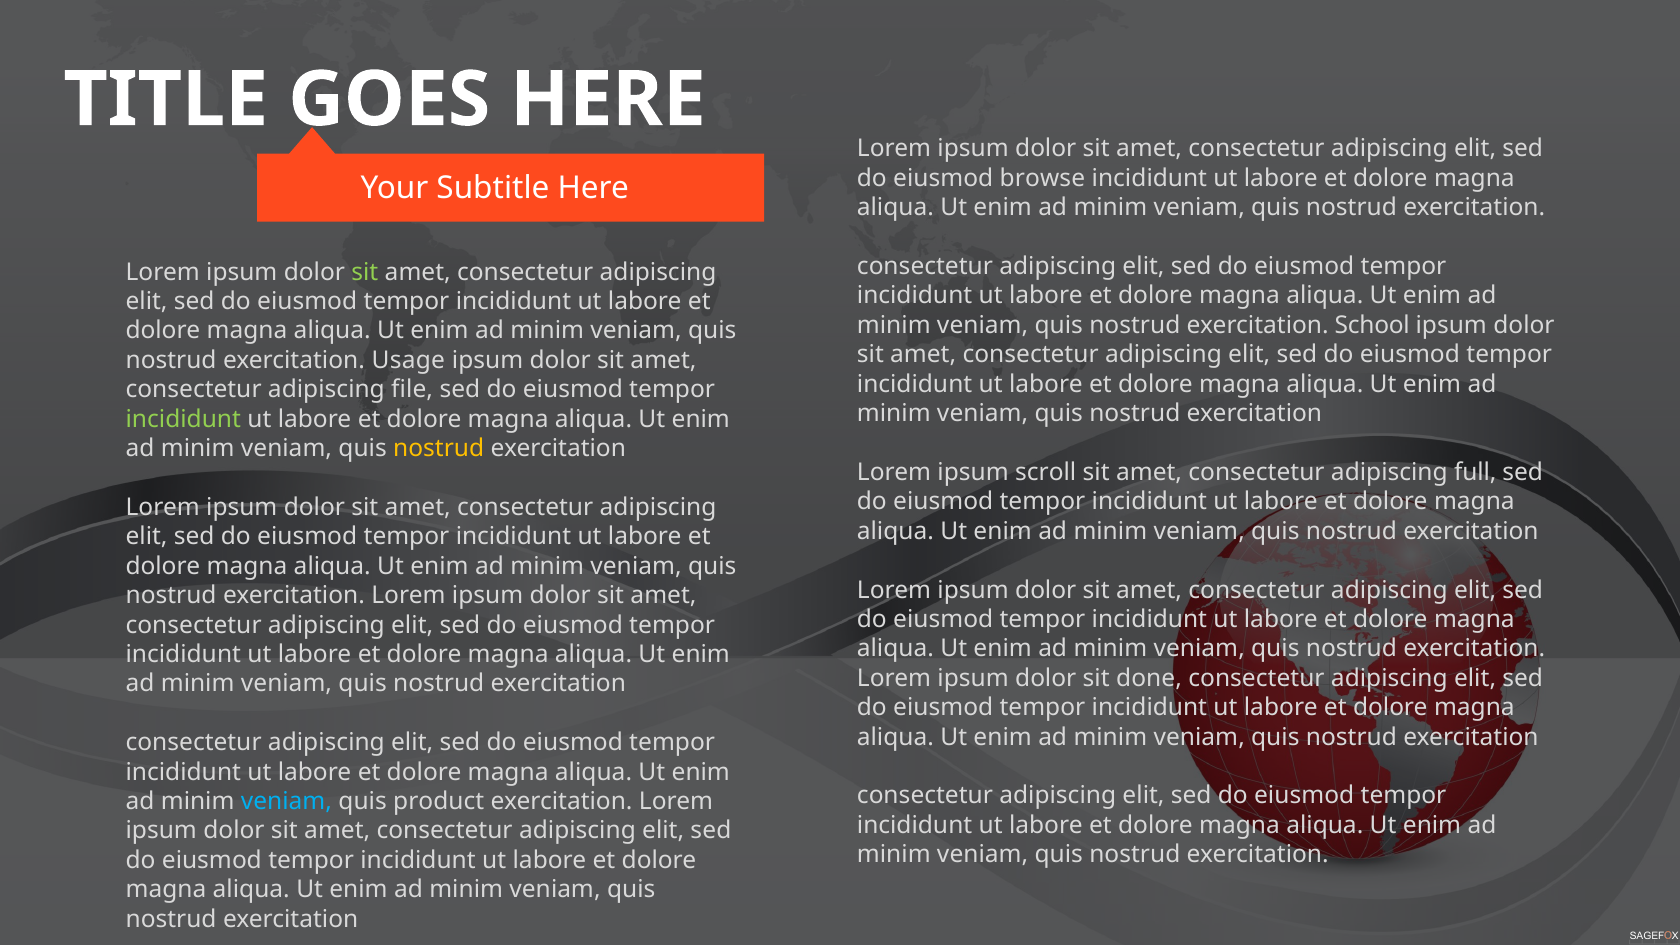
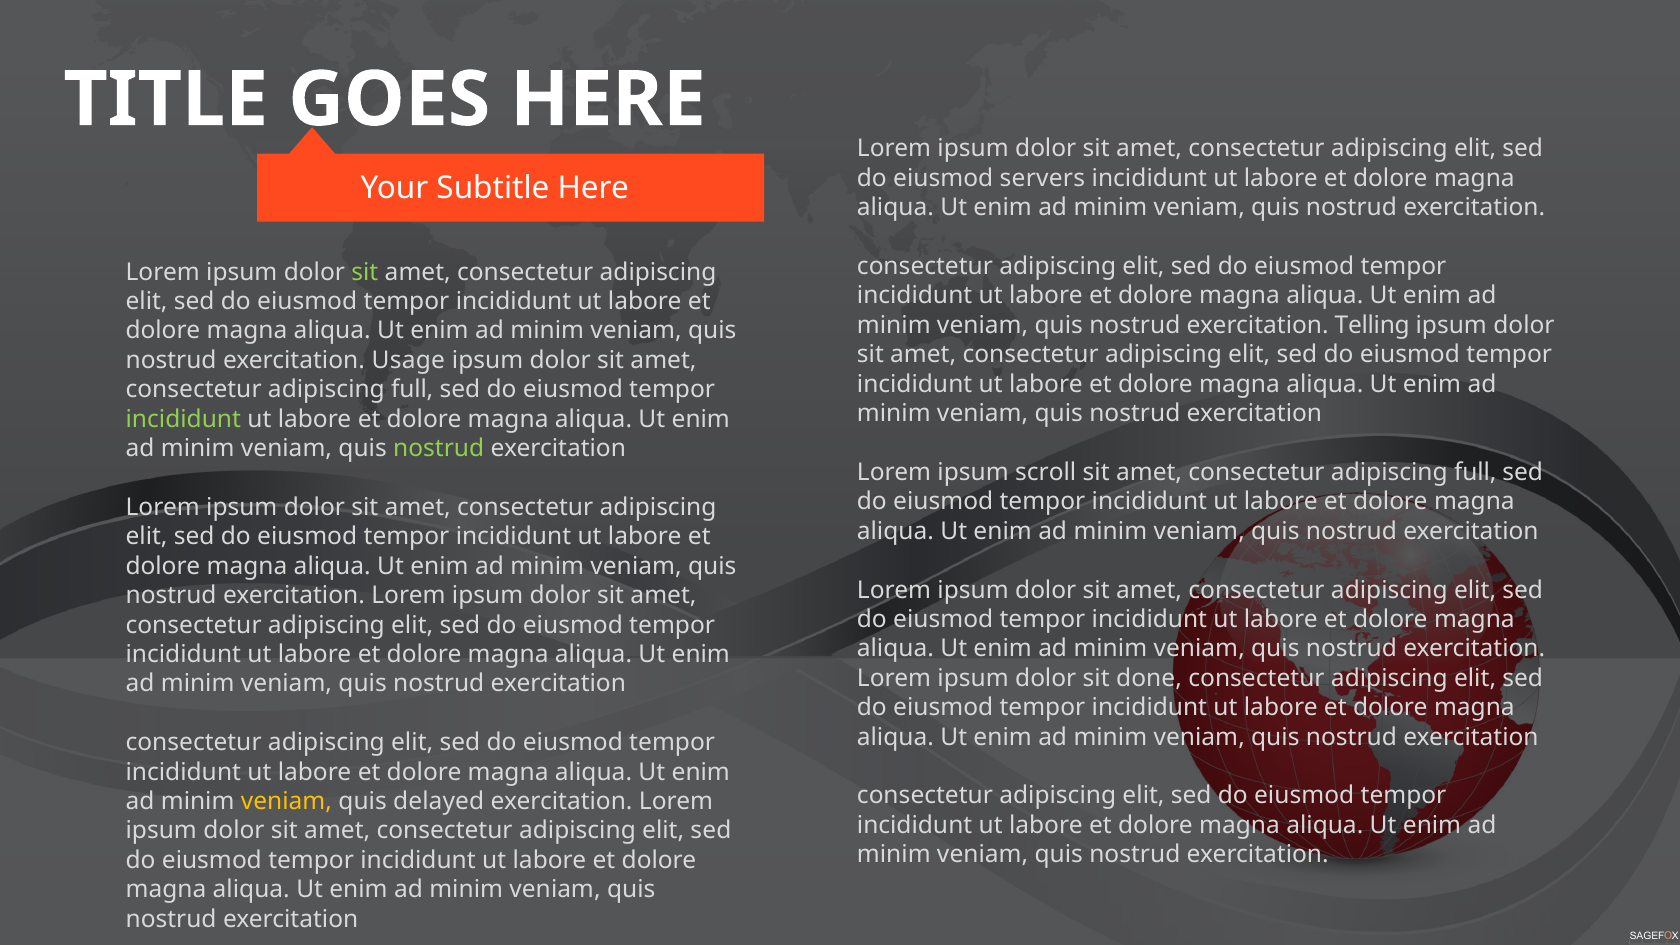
browse: browse -> servers (1042, 178)
School: School -> Telling (1372, 325)
file: file -> full (412, 390)
nostrud colour: yellow -> light green (439, 448)
veniam colour: light blue -> yellow (286, 801)
product: product -> delayed (439, 801)
